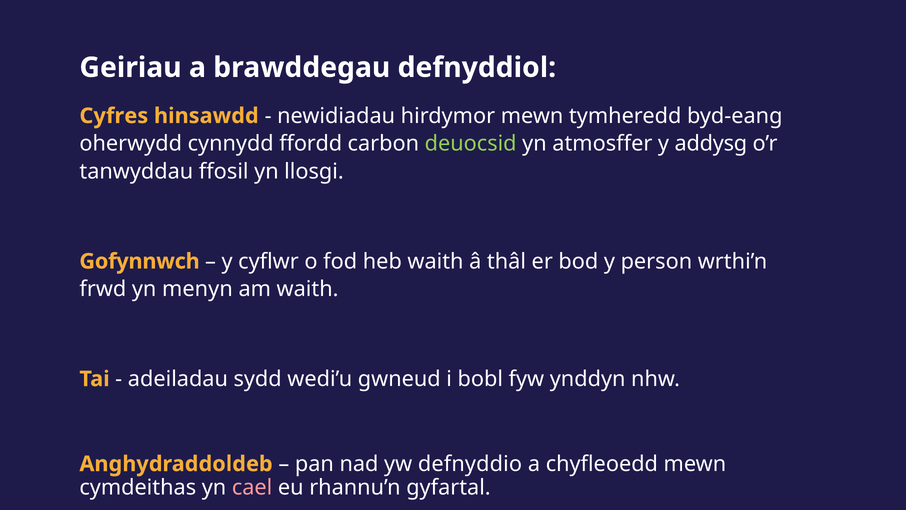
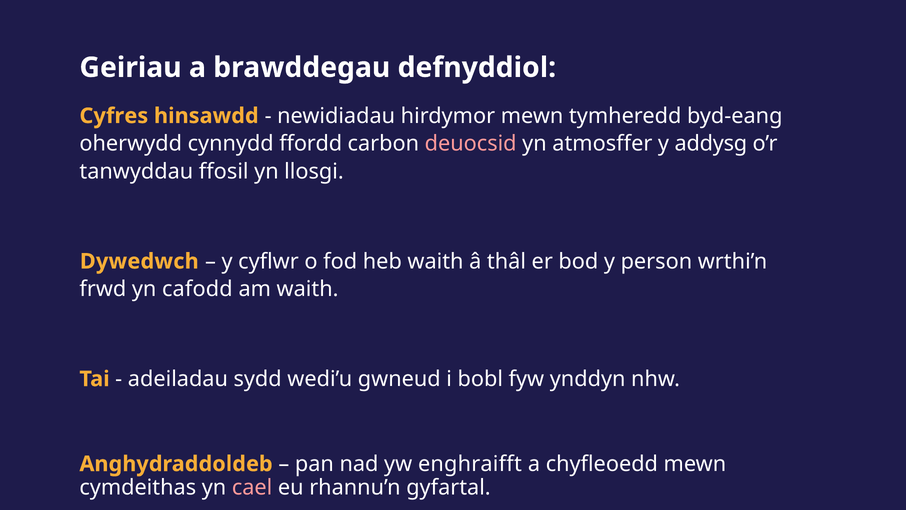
deuocsid colour: light green -> pink (471, 144)
Gofynnwch: Gofynnwch -> Dywedwch (139, 261)
menyn: menyn -> cafodd (197, 289)
defnyddio: defnyddio -> enghraifft (470, 464)
